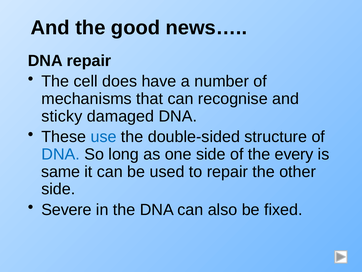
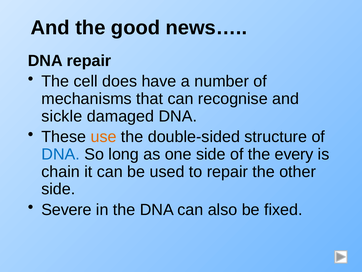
sticky: sticky -> sickle (62, 116)
use colour: blue -> orange (104, 137)
same: same -> chain (61, 171)
